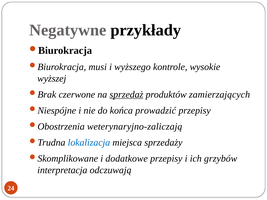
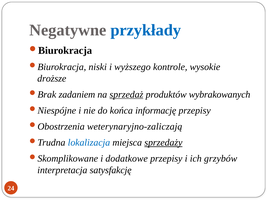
przykłady colour: black -> blue (146, 30)
musi: musi -> niski (98, 67)
wyższej: wyższej -> droższe (52, 79)
czerwone: czerwone -> zadaniem (77, 95)
zamierzających: zamierzających -> wybrakowanych (220, 95)
prowadzić: prowadzić -> informację (156, 111)
sprzedaży underline: none -> present (163, 143)
odczuwają: odczuwają -> satysfakcję (111, 170)
